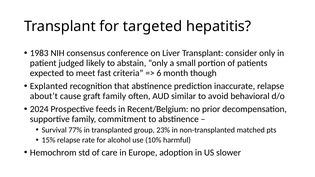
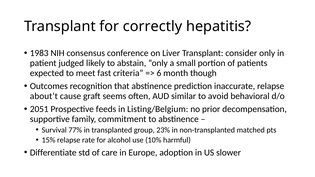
targeted: targeted -> correctly (153, 26)
Explanted: Explanted -> Outcomes (49, 86)
graft family: family -> seems (114, 96)
2024: 2024 -> 2051 (39, 109)
Recent/Belgium: Recent/Belgium -> Listing/Belgium (158, 109)
Hemochrom: Hemochrom -> Differentiate (53, 153)
